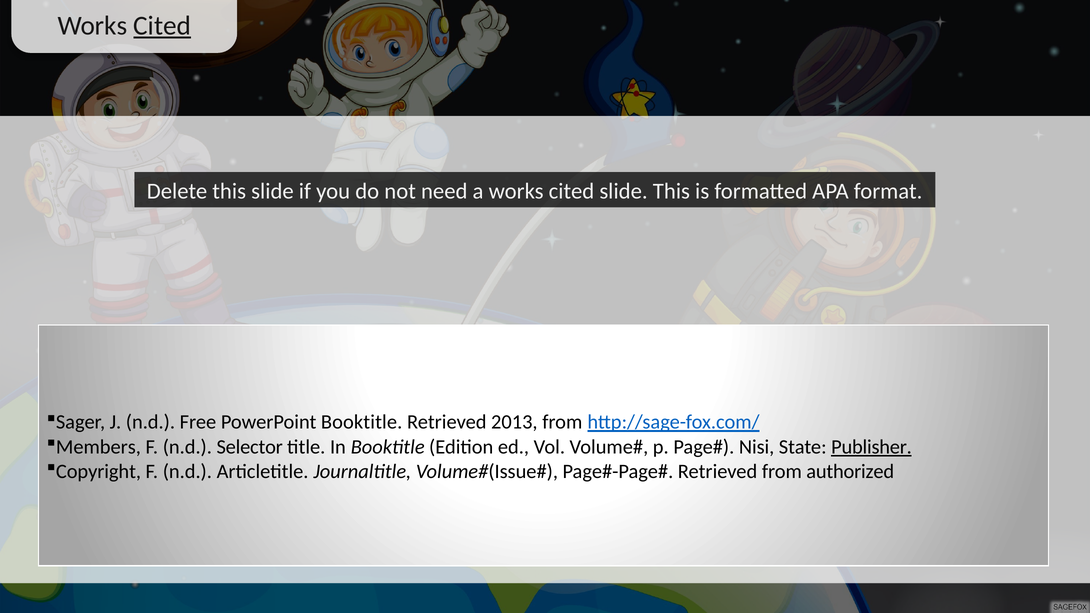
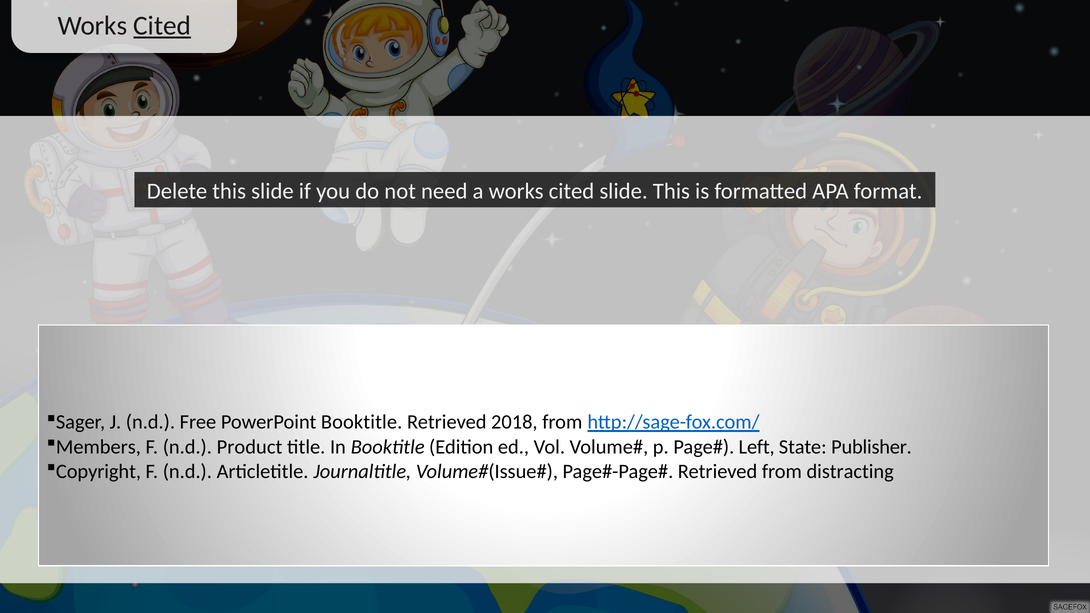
2013: 2013 -> 2018 (514, 422)
Selector: Selector -> Product (250, 447)
Nisi: Nisi -> Left (757, 447)
Publisher underline: present -> none (872, 447)
authorized: authorized -> distracting (850, 472)
